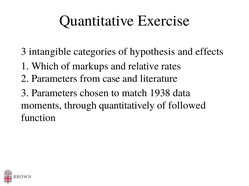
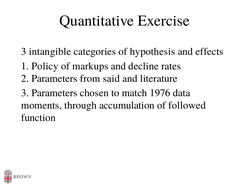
Which: Which -> Policy (45, 66)
relative: relative -> decline (144, 66)
case: case -> said (111, 79)
1938: 1938 -> 1976 (160, 93)
quantitatively: quantitatively -> accumulation (127, 106)
